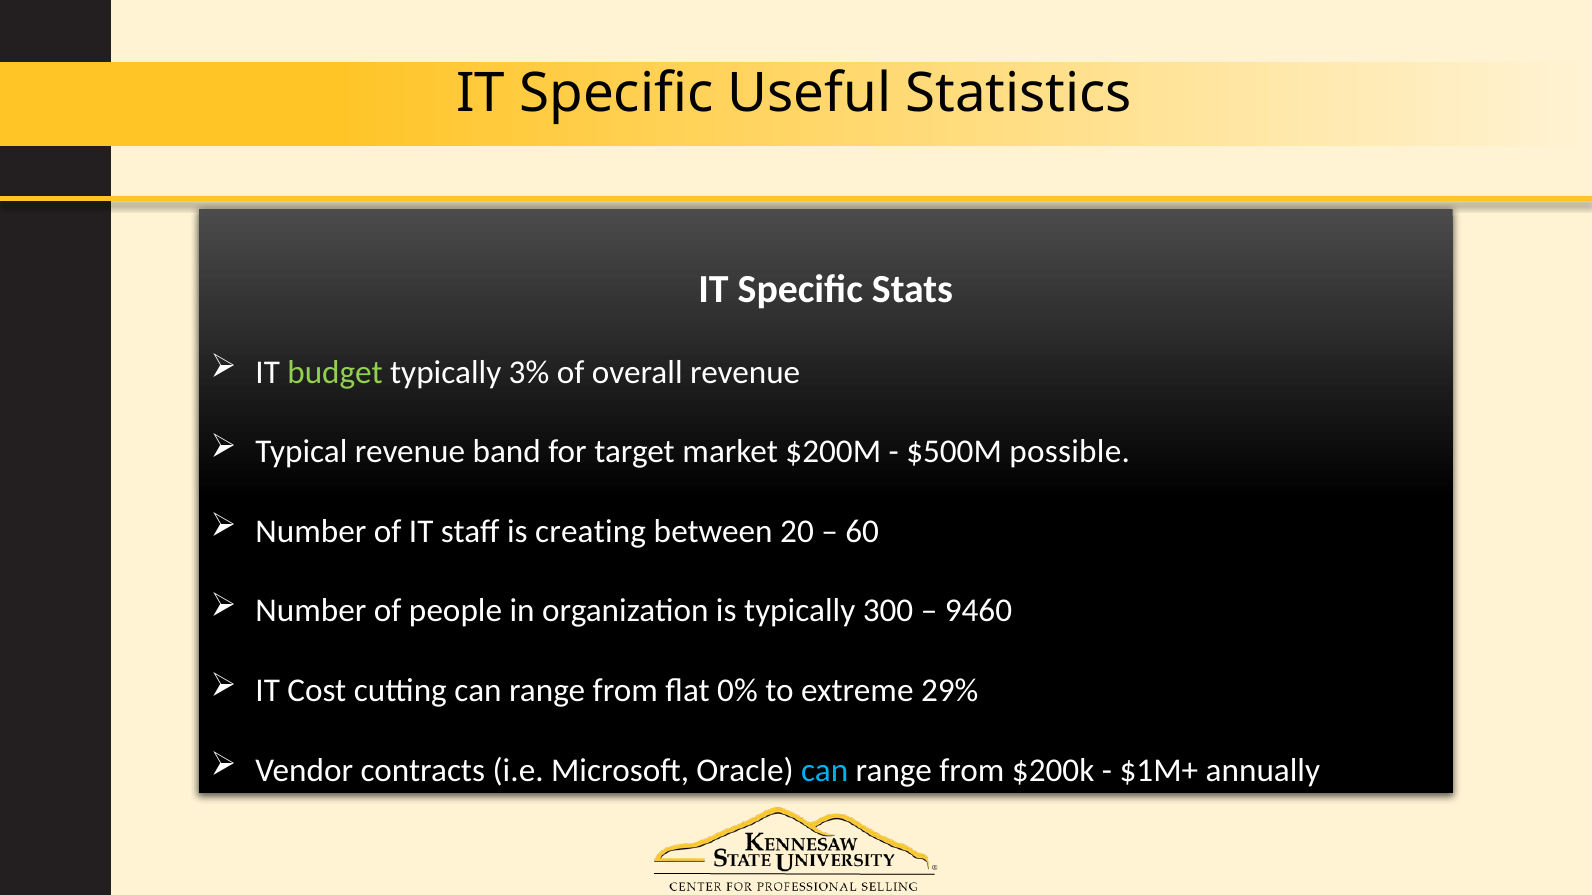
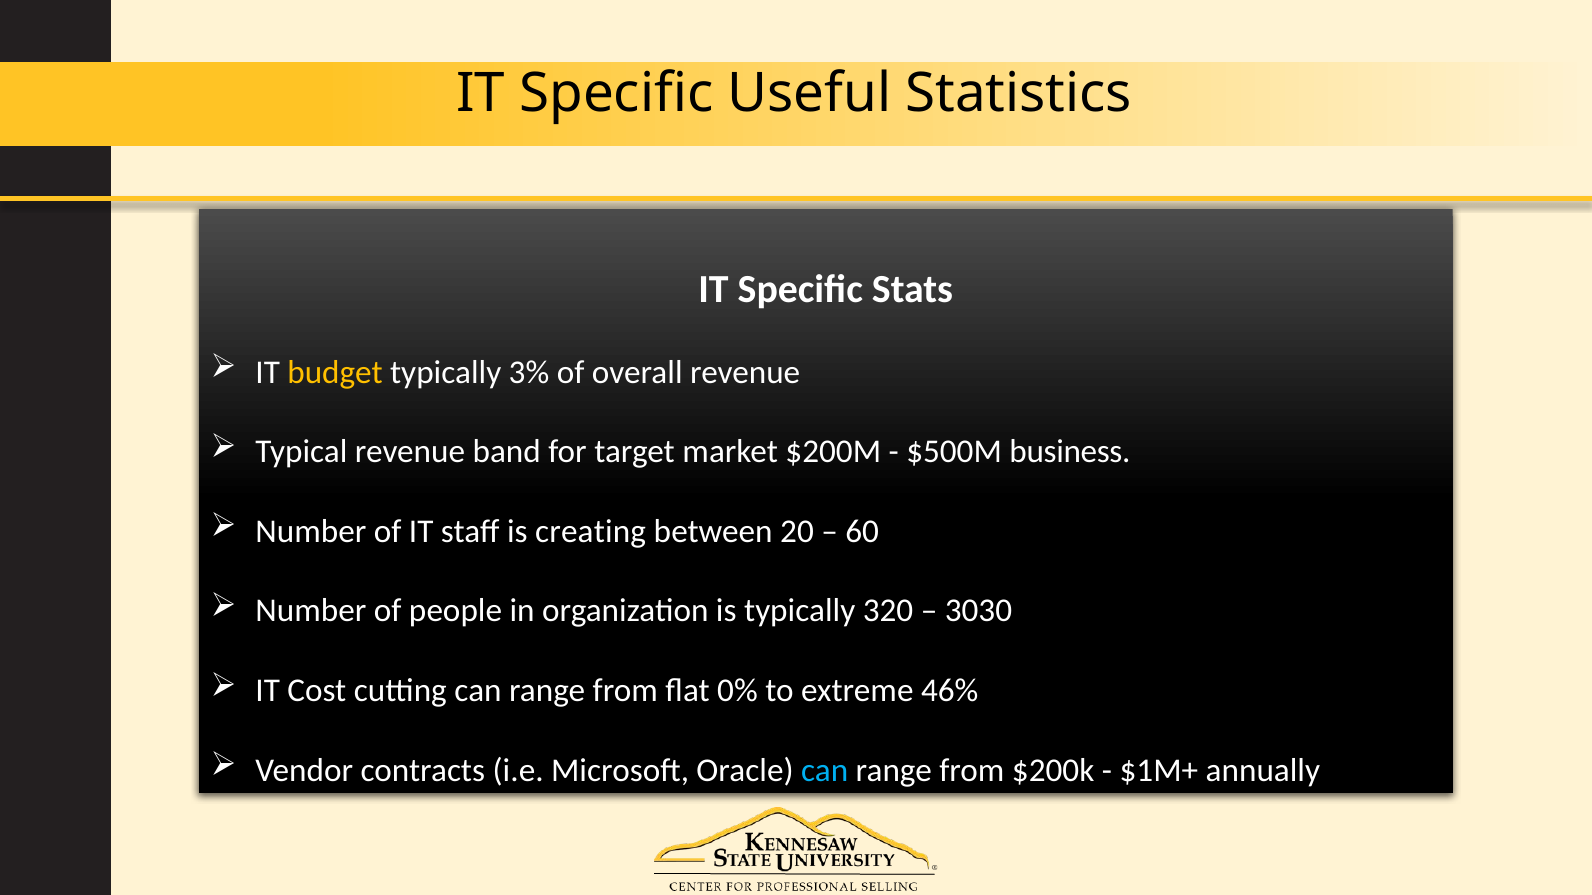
budget colour: light green -> yellow (335, 372)
possible: possible -> business (1070, 452)
300: 300 -> 320 (888, 611)
9460: 9460 -> 3030 (978, 611)
29%: 29% -> 46% (950, 691)
